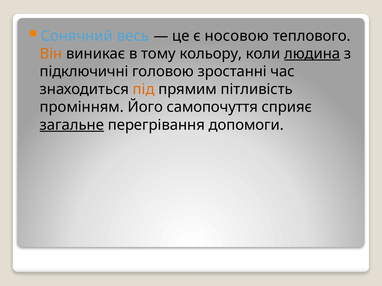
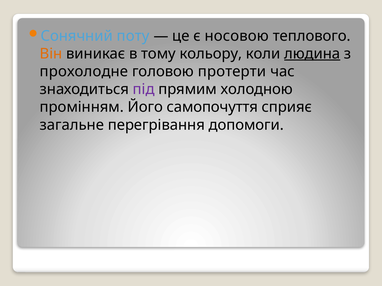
весь: весь -> поту (133, 36)
підключичні: підключичні -> прохолодне (84, 72)
зростанні: зростанні -> протерти (232, 72)
під colour: orange -> purple (144, 89)
пітливість: пітливість -> холодною (257, 89)
загальне underline: present -> none (72, 125)
